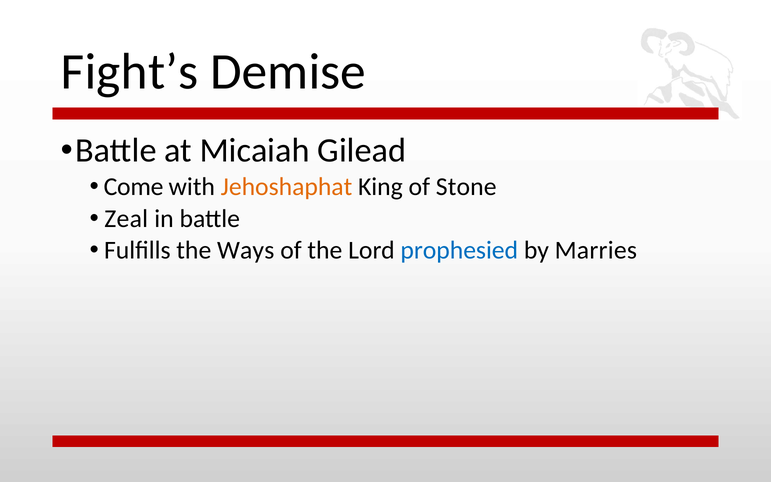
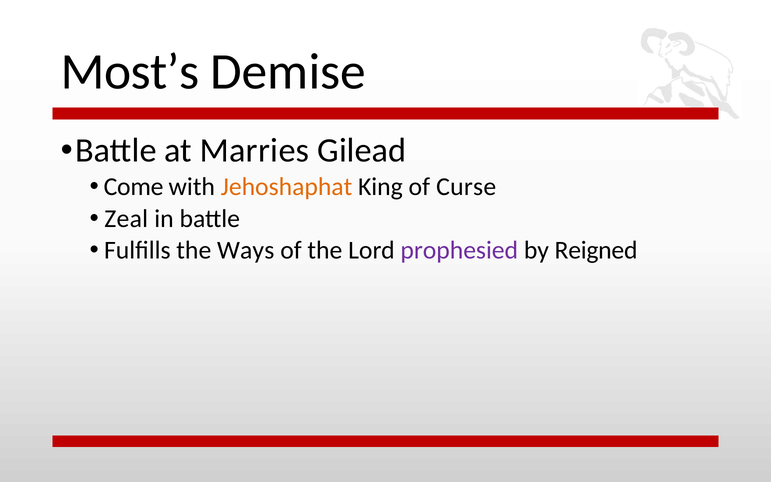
Fight’s: Fight’s -> Most’s (130, 72)
Micaiah: Micaiah -> Marries (254, 150)
Stone: Stone -> Curse (466, 187)
prophesied colour: blue -> purple (459, 250)
Marries: Marries -> Reigned (596, 250)
